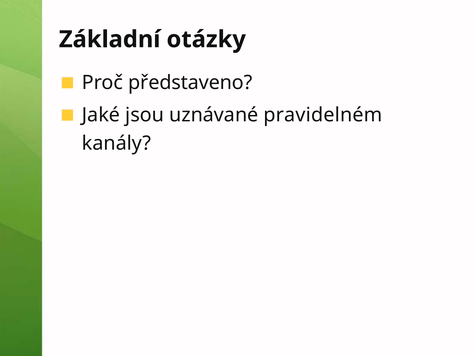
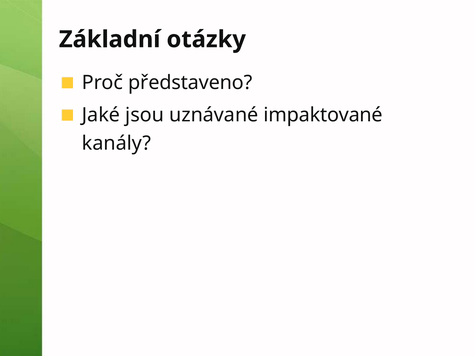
pravidelném: pravidelném -> impaktované (323, 115)
